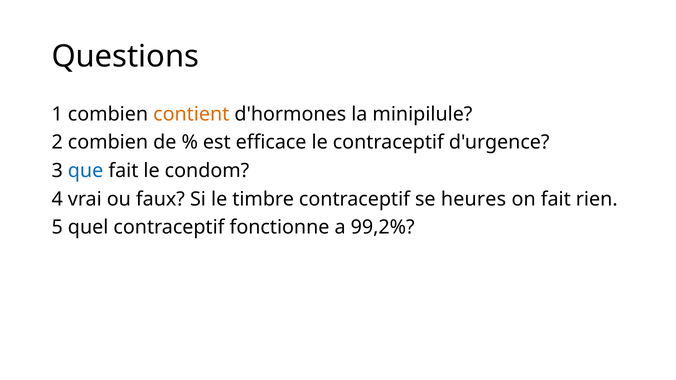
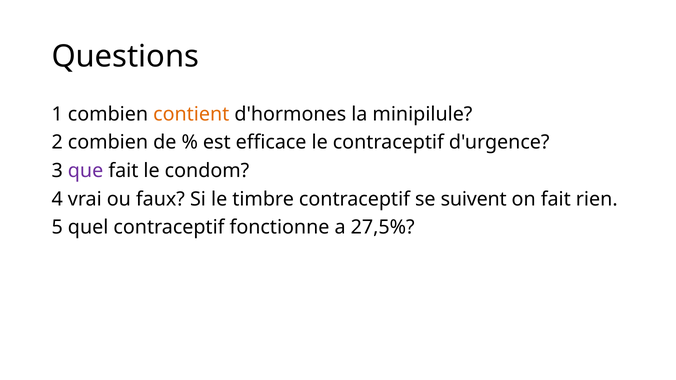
que colour: blue -> purple (86, 171)
heures: heures -> suivent (474, 199)
99,2%: 99,2% -> 27,5% (383, 227)
